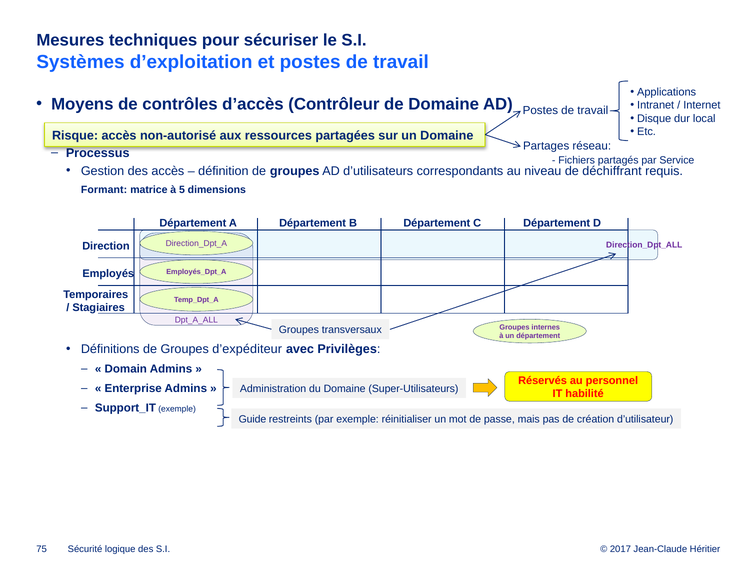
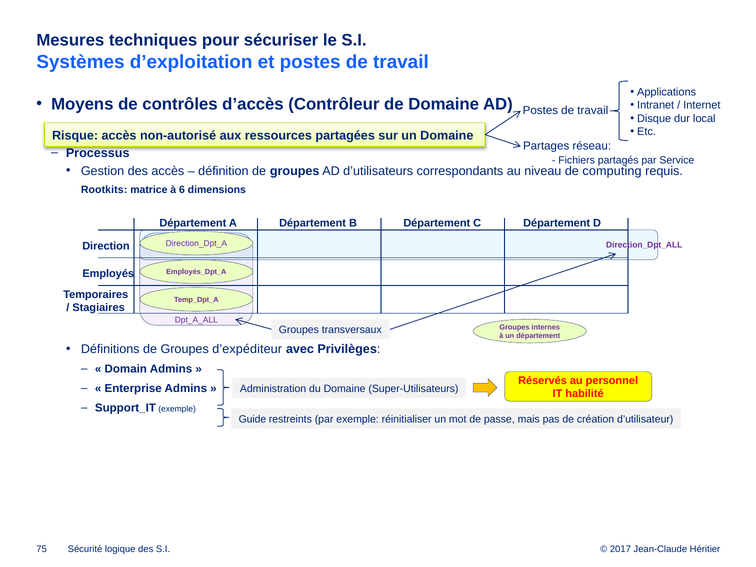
déchiffrant: déchiffrant -> computing (612, 171)
Formant: Formant -> Rootkits (104, 190)
5: 5 -> 6 (182, 190)
